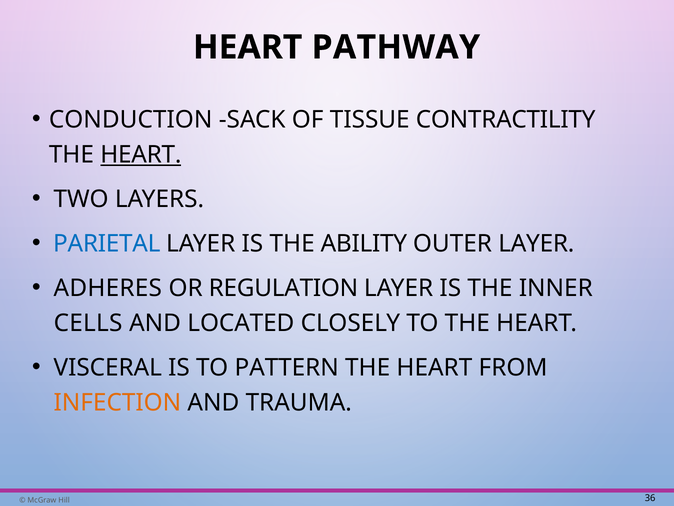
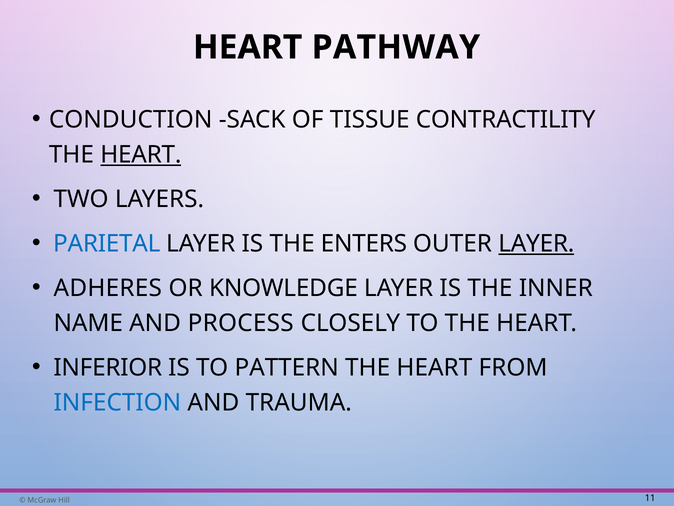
ABILITY: ABILITY -> ENTERS (364, 243)
LAYER underline: none -> present (536, 243)
REGULATION: REGULATION -> KNOWLEDGE (283, 288)
CELLS: CELLS -> NAME (88, 323)
LOCATED: LOCATED -> PROCESS (241, 323)
VISCERAL: VISCERAL -> INFERIOR (108, 367)
INFECTION colour: orange -> blue (117, 402)
36: 36 -> 11 (650, 498)
